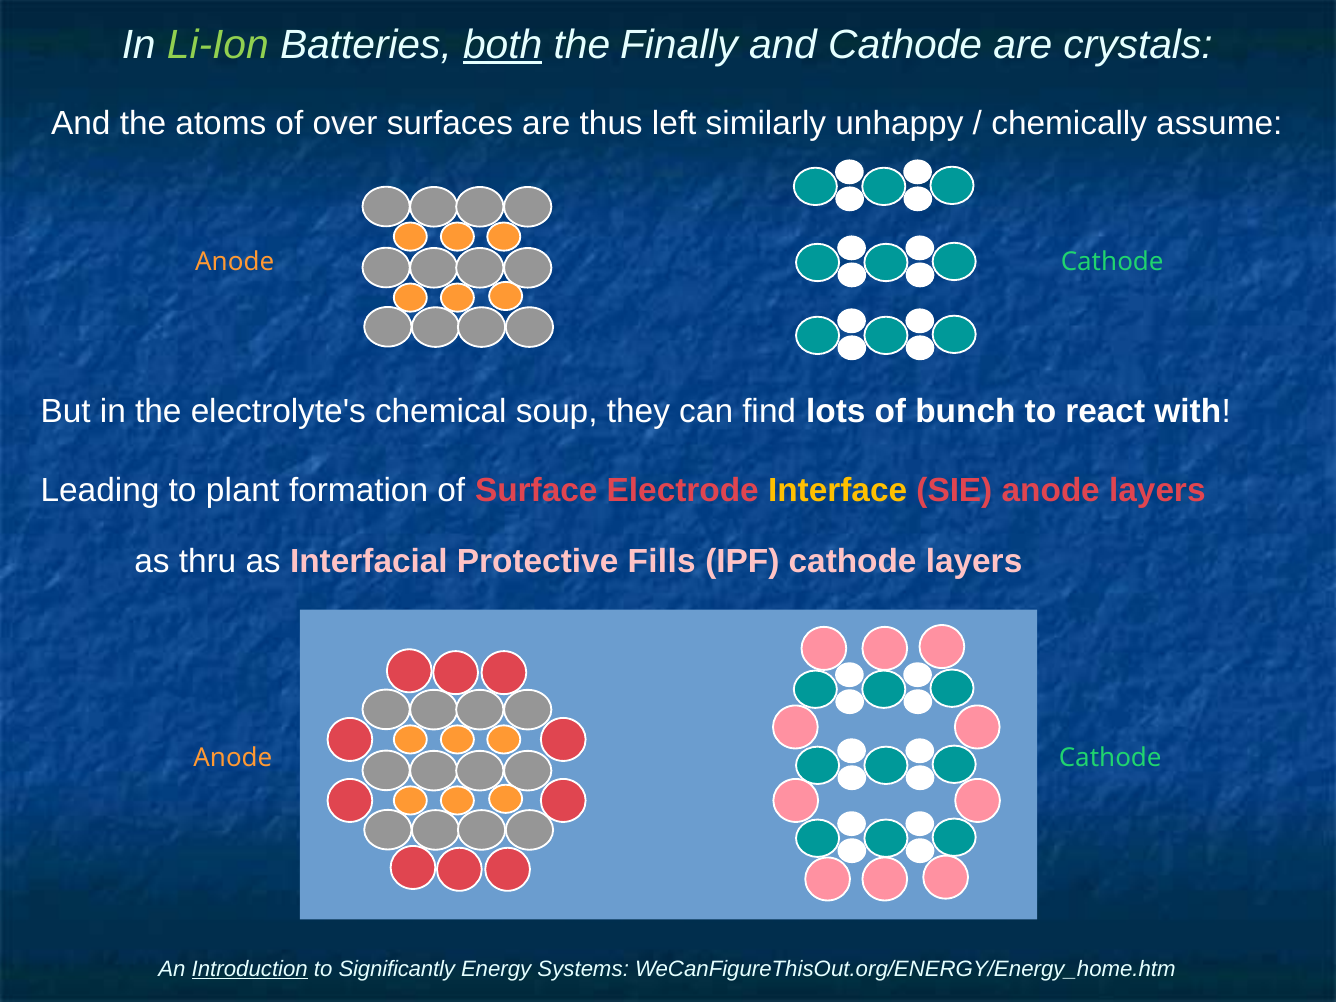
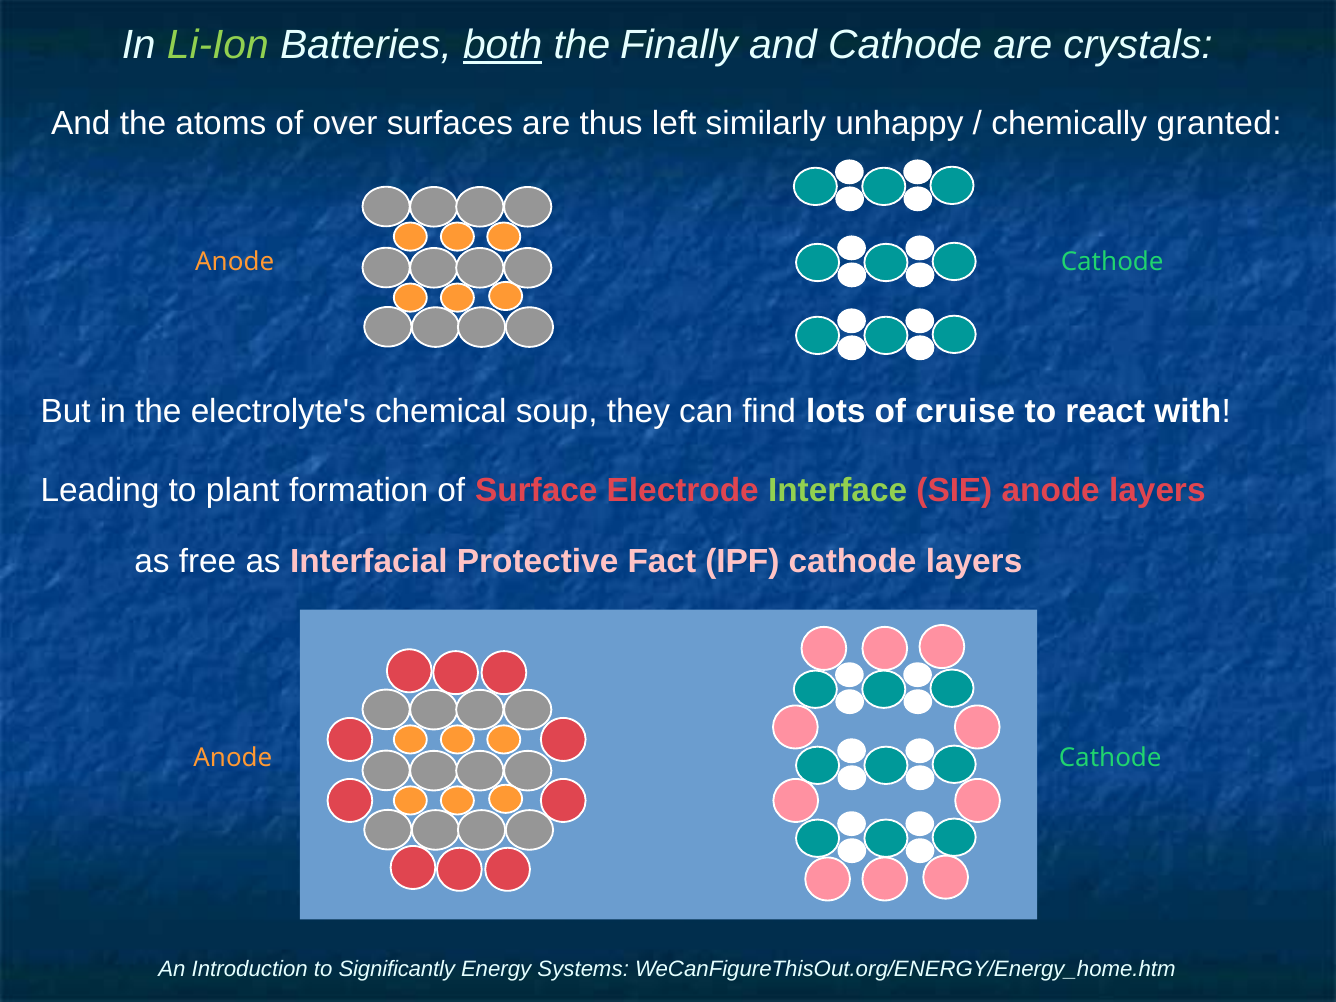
assume: assume -> granted (1219, 124)
bunch: bunch -> cruise (965, 411)
Interface colour: yellow -> light green (838, 491)
thru: thru -> free (208, 561)
Fills: Fills -> Fact (662, 561)
Introduction underline: present -> none (250, 969)
